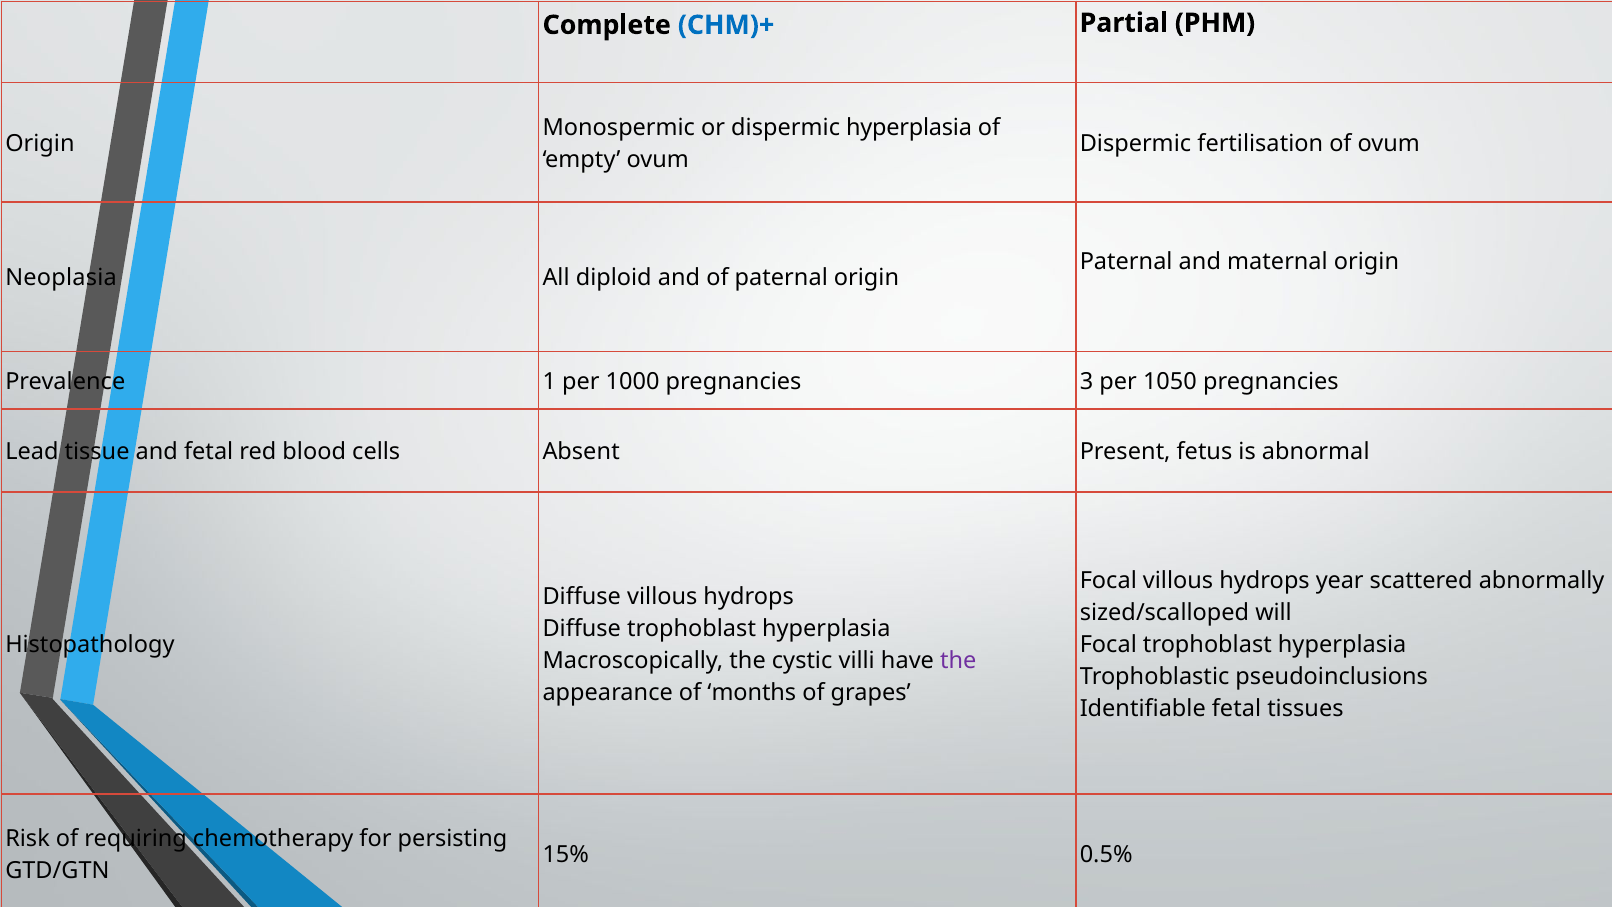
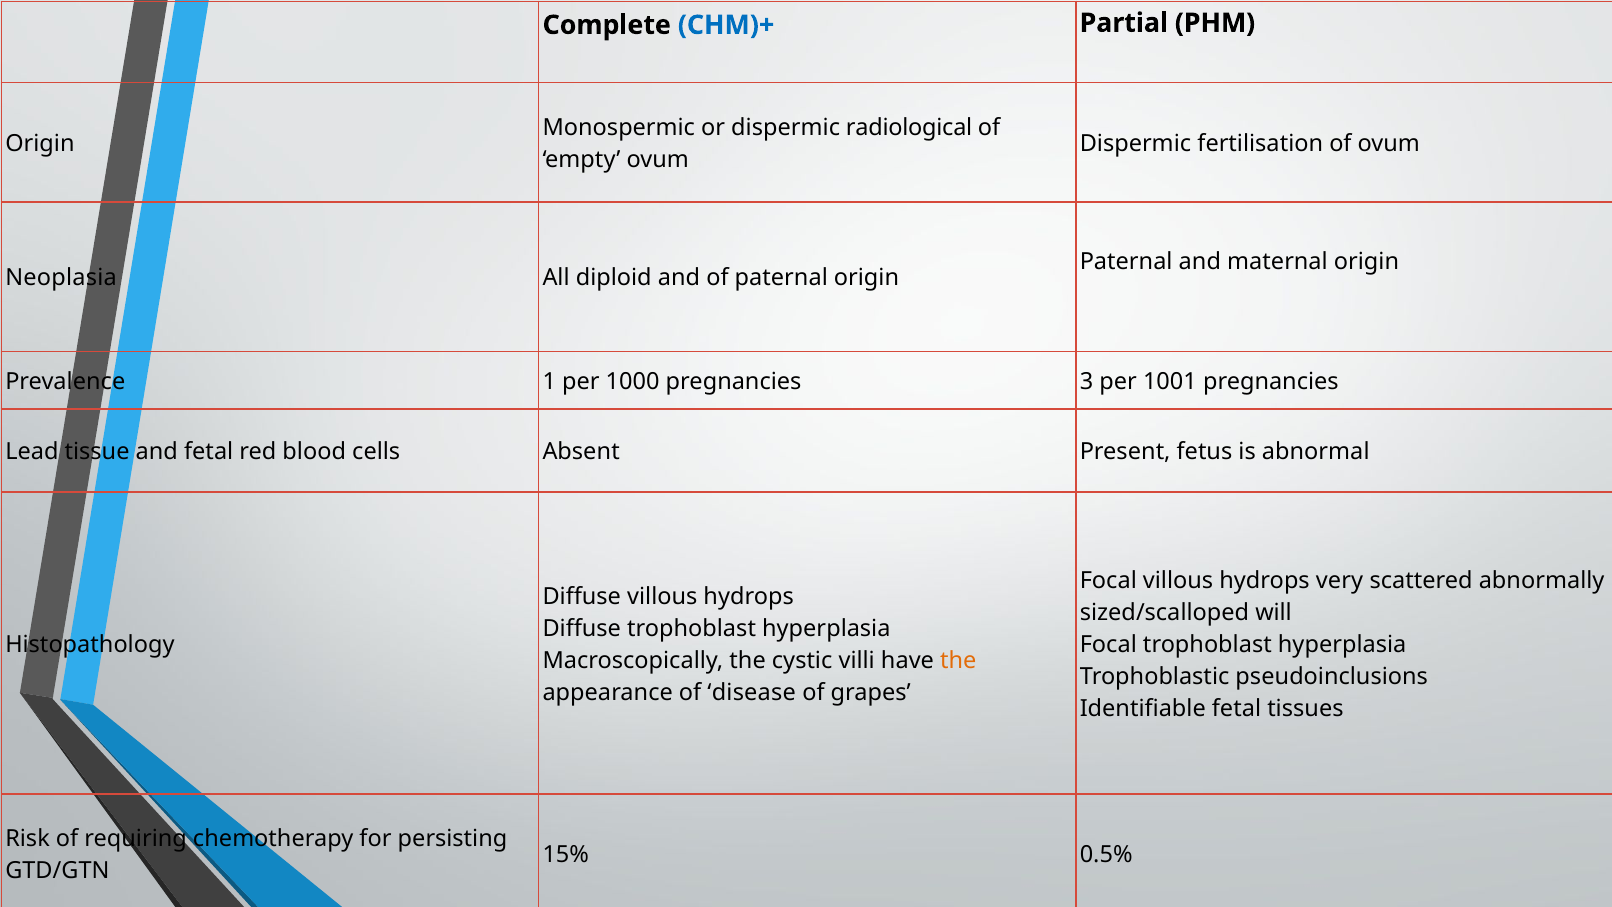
dispermic hyperplasia: hyperplasia -> radiological (909, 128)
1050: 1050 -> 1001 (1170, 381)
year: year -> very (1339, 580)
the colour: purple -> orange (958, 660)
months: months -> disease (752, 692)
